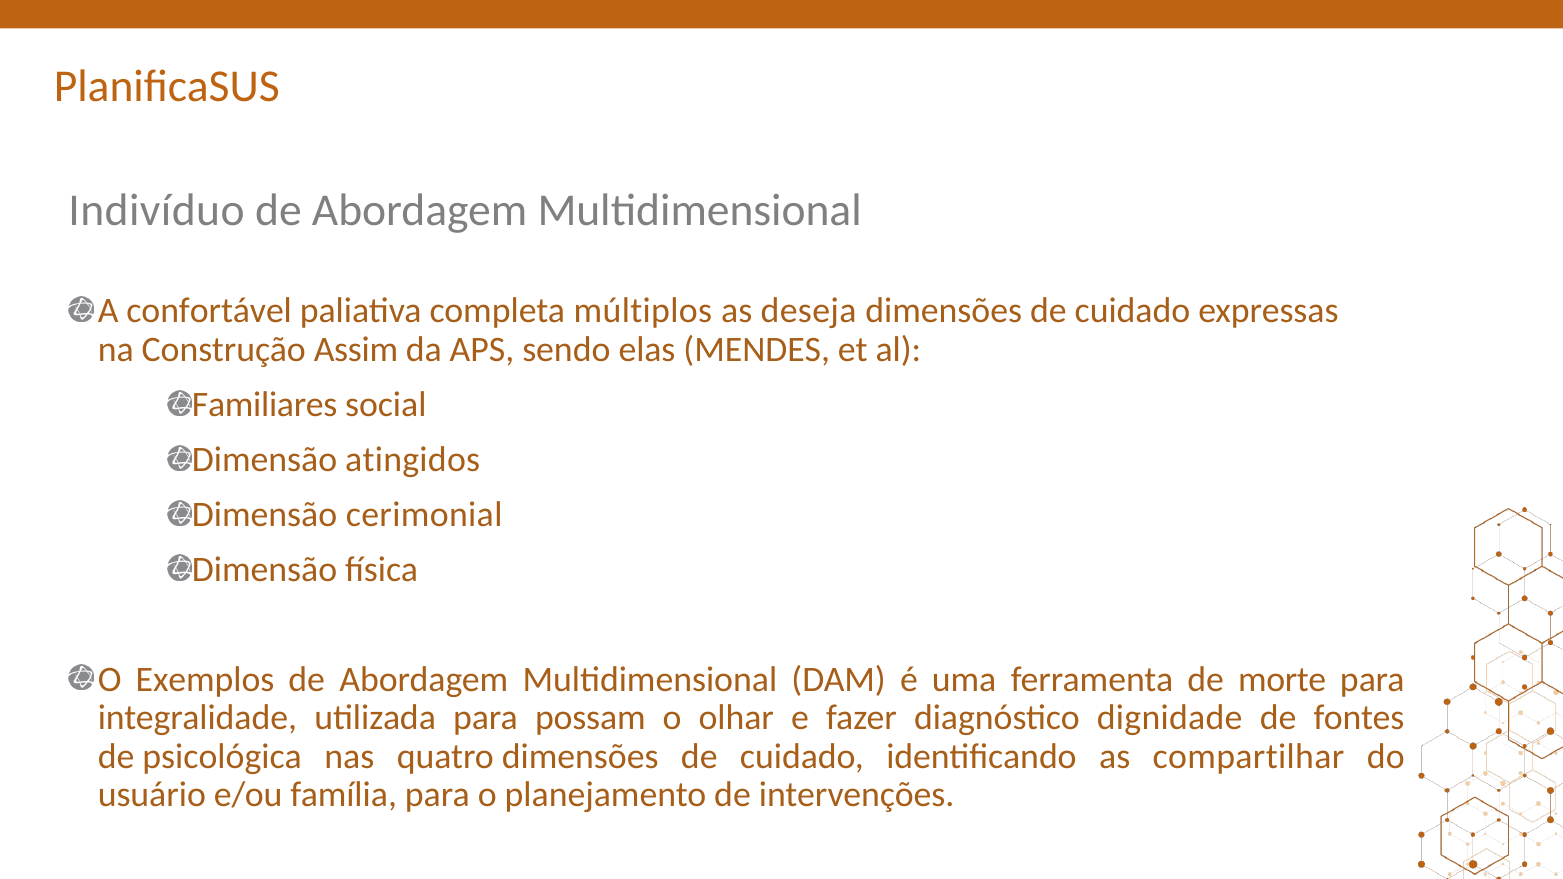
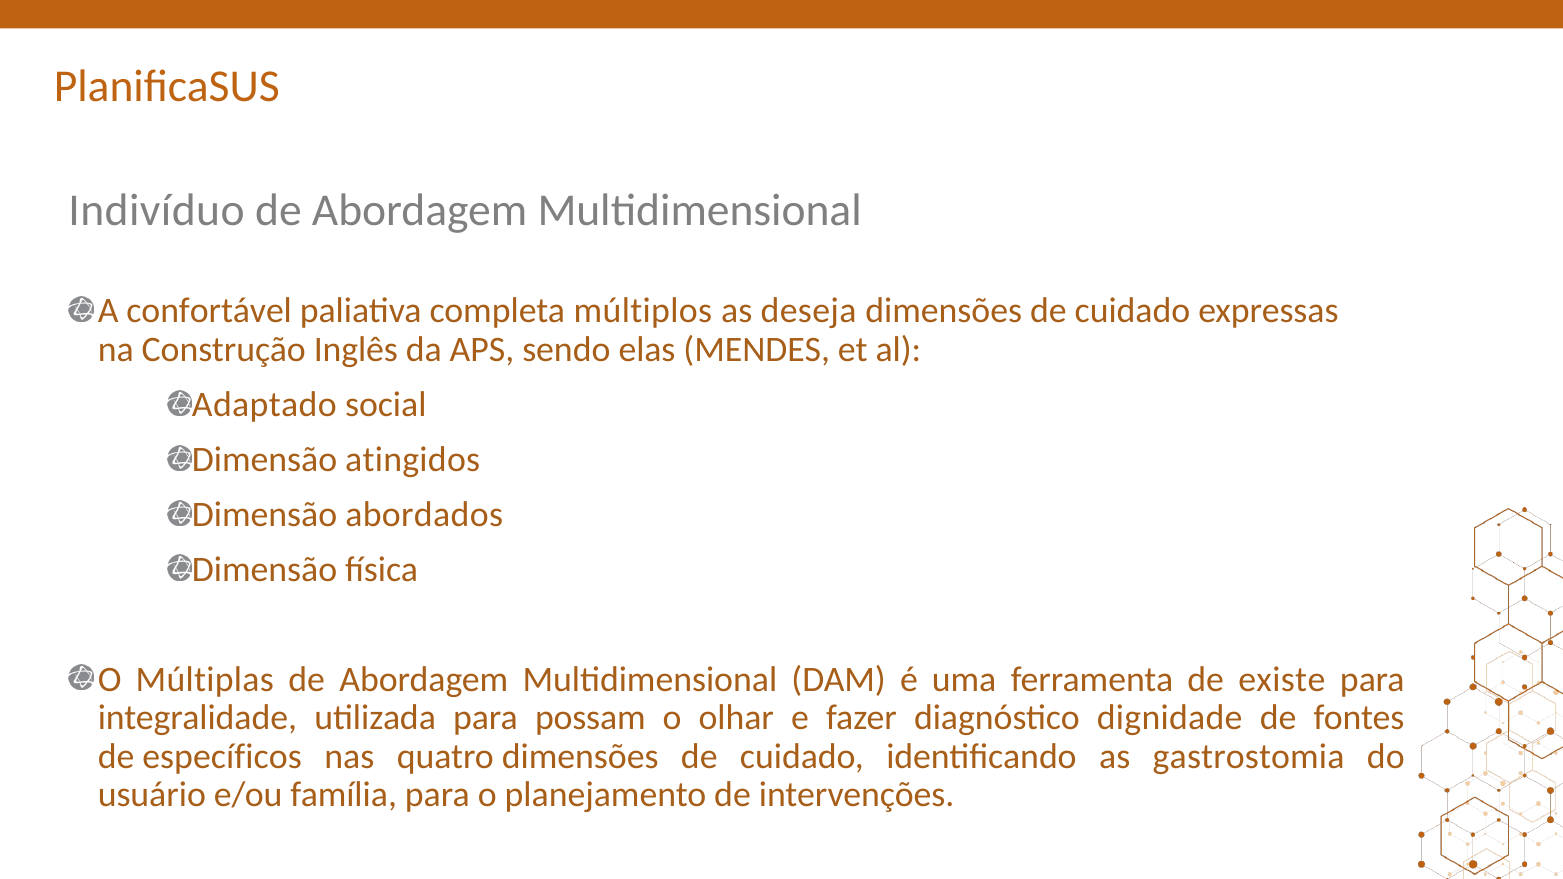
Assim: Assim -> Inglês (356, 350)
Familiares: Familiares -> Adaptado (264, 405)
cerimonial: cerimonial -> abordados (424, 515)
Exemplos: Exemplos -> Múltiplas (205, 679)
morte: morte -> existe (1282, 679)
psicológica: psicológica -> específicos (222, 757)
compartilhar: compartilhar -> gastrostomia (1249, 757)
